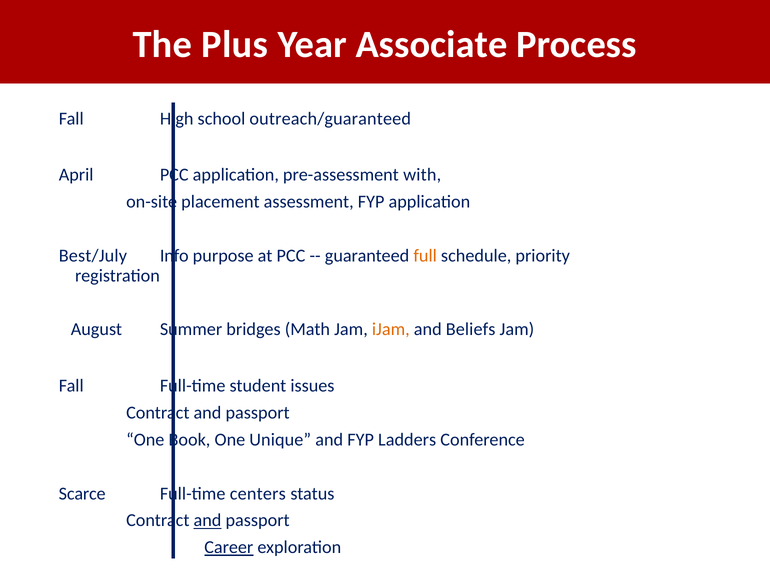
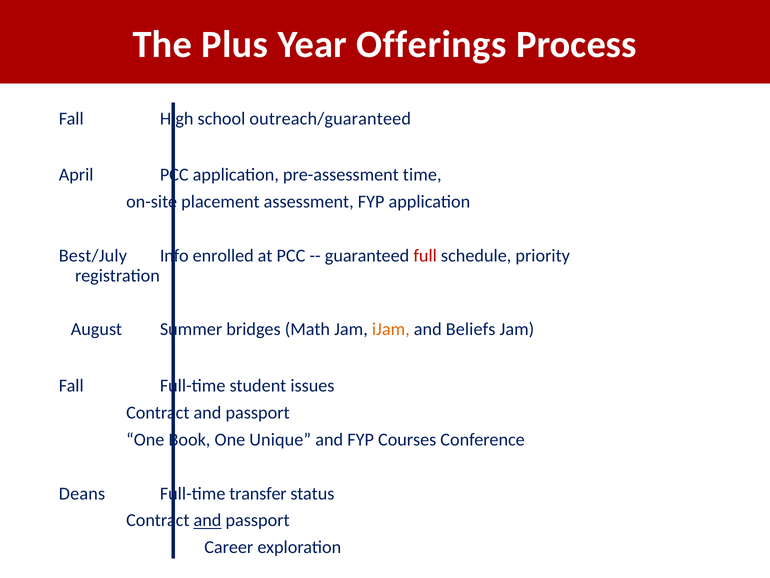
Associate: Associate -> Offerings (431, 44)
with: with -> time (422, 175)
purpose: purpose -> enrolled (223, 256)
full colour: orange -> red (425, 256)
Ladders: Ladders -> Courses (407, 439)
Scarce: Scarce -> Deans (82, 493)
centers: centers -> transfer (258, 493)
Career underline: present -> none (229, 547)
